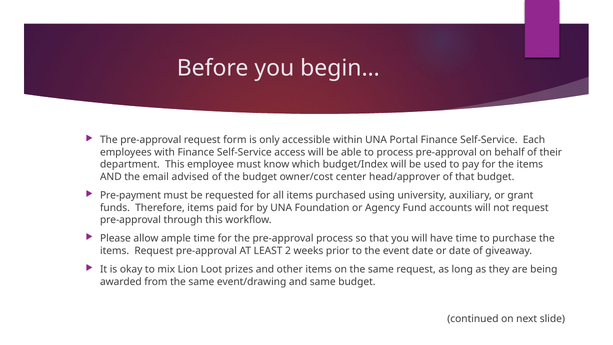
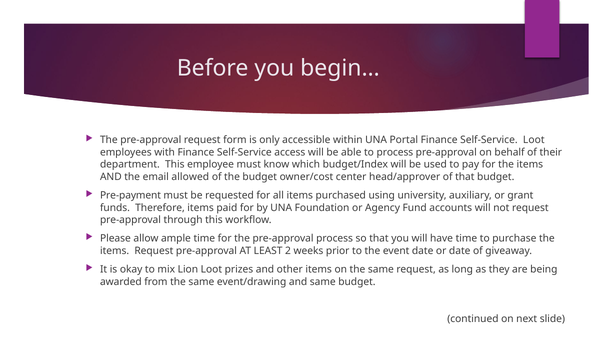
Self-Service Each: Each -> Loot (534, 140)
advised: advised -> allowed (190, 177)
